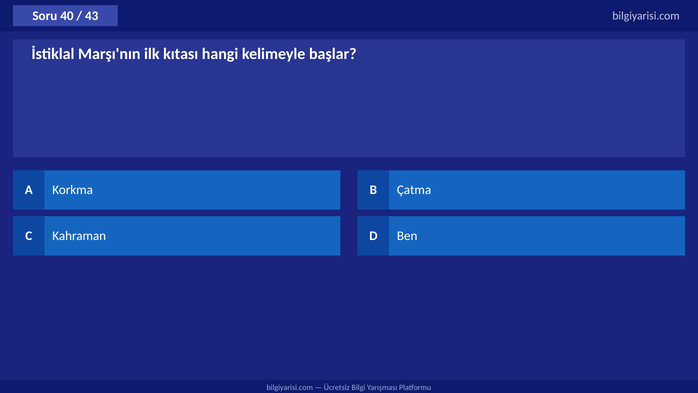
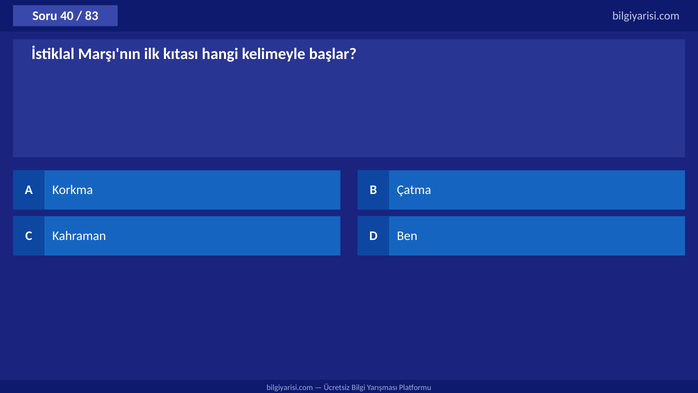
43: 43 -> 83 (92, 16)
